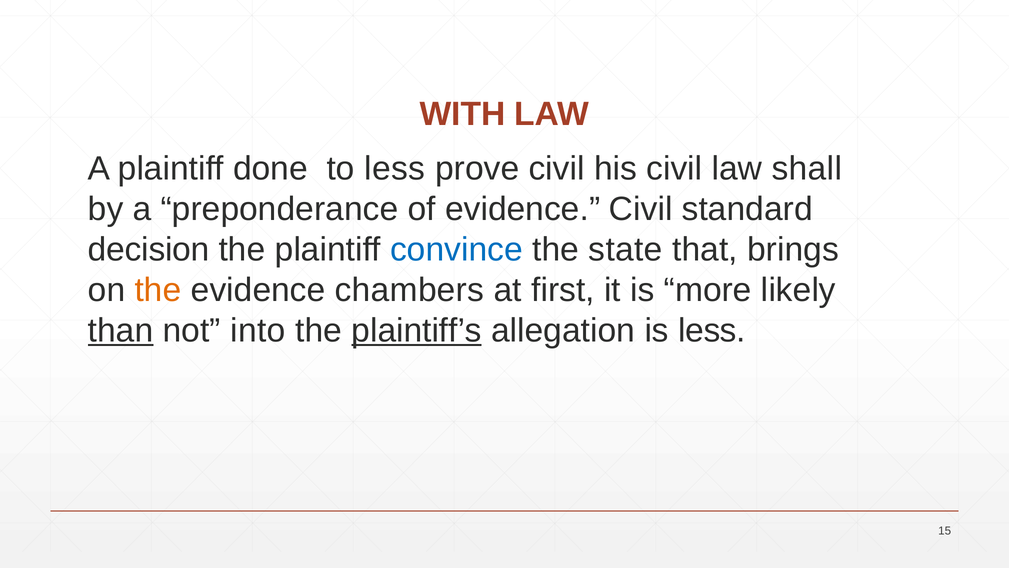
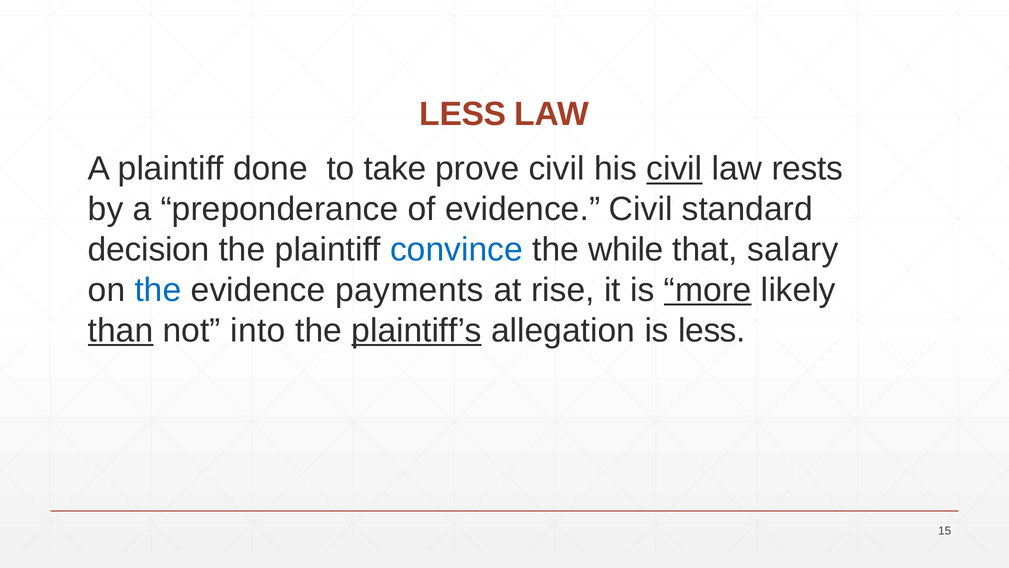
WITH: WITH -> LESS (463, 114)
to less: less -> take (395, 169)
civil underline: none -> present (674, 169)
shall: shall -> rests (807, 169)
state: state -> while (626, 249)
brings: brings -> salary (793, 249)
the colour: orange -> blue (158, 290)
chambers: chambers -> payments (409, 290)
first: first -> rise (563, 290)
more underline: none -> present (708, 290)
